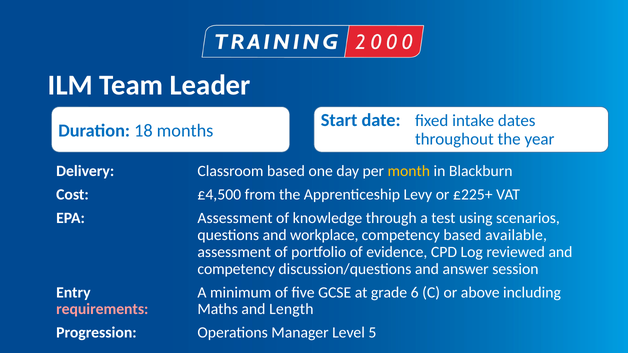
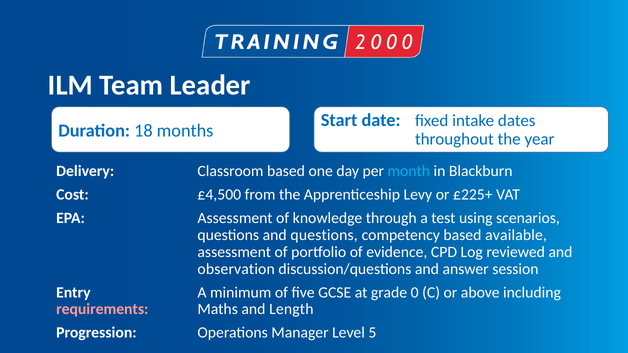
month colour: yellow -> light blue (409, 171)
and workplace: workplace -> questions (324, 235)
competency: competency -> observation (236, 269)
6: 6 -> 0 (415, 293)
